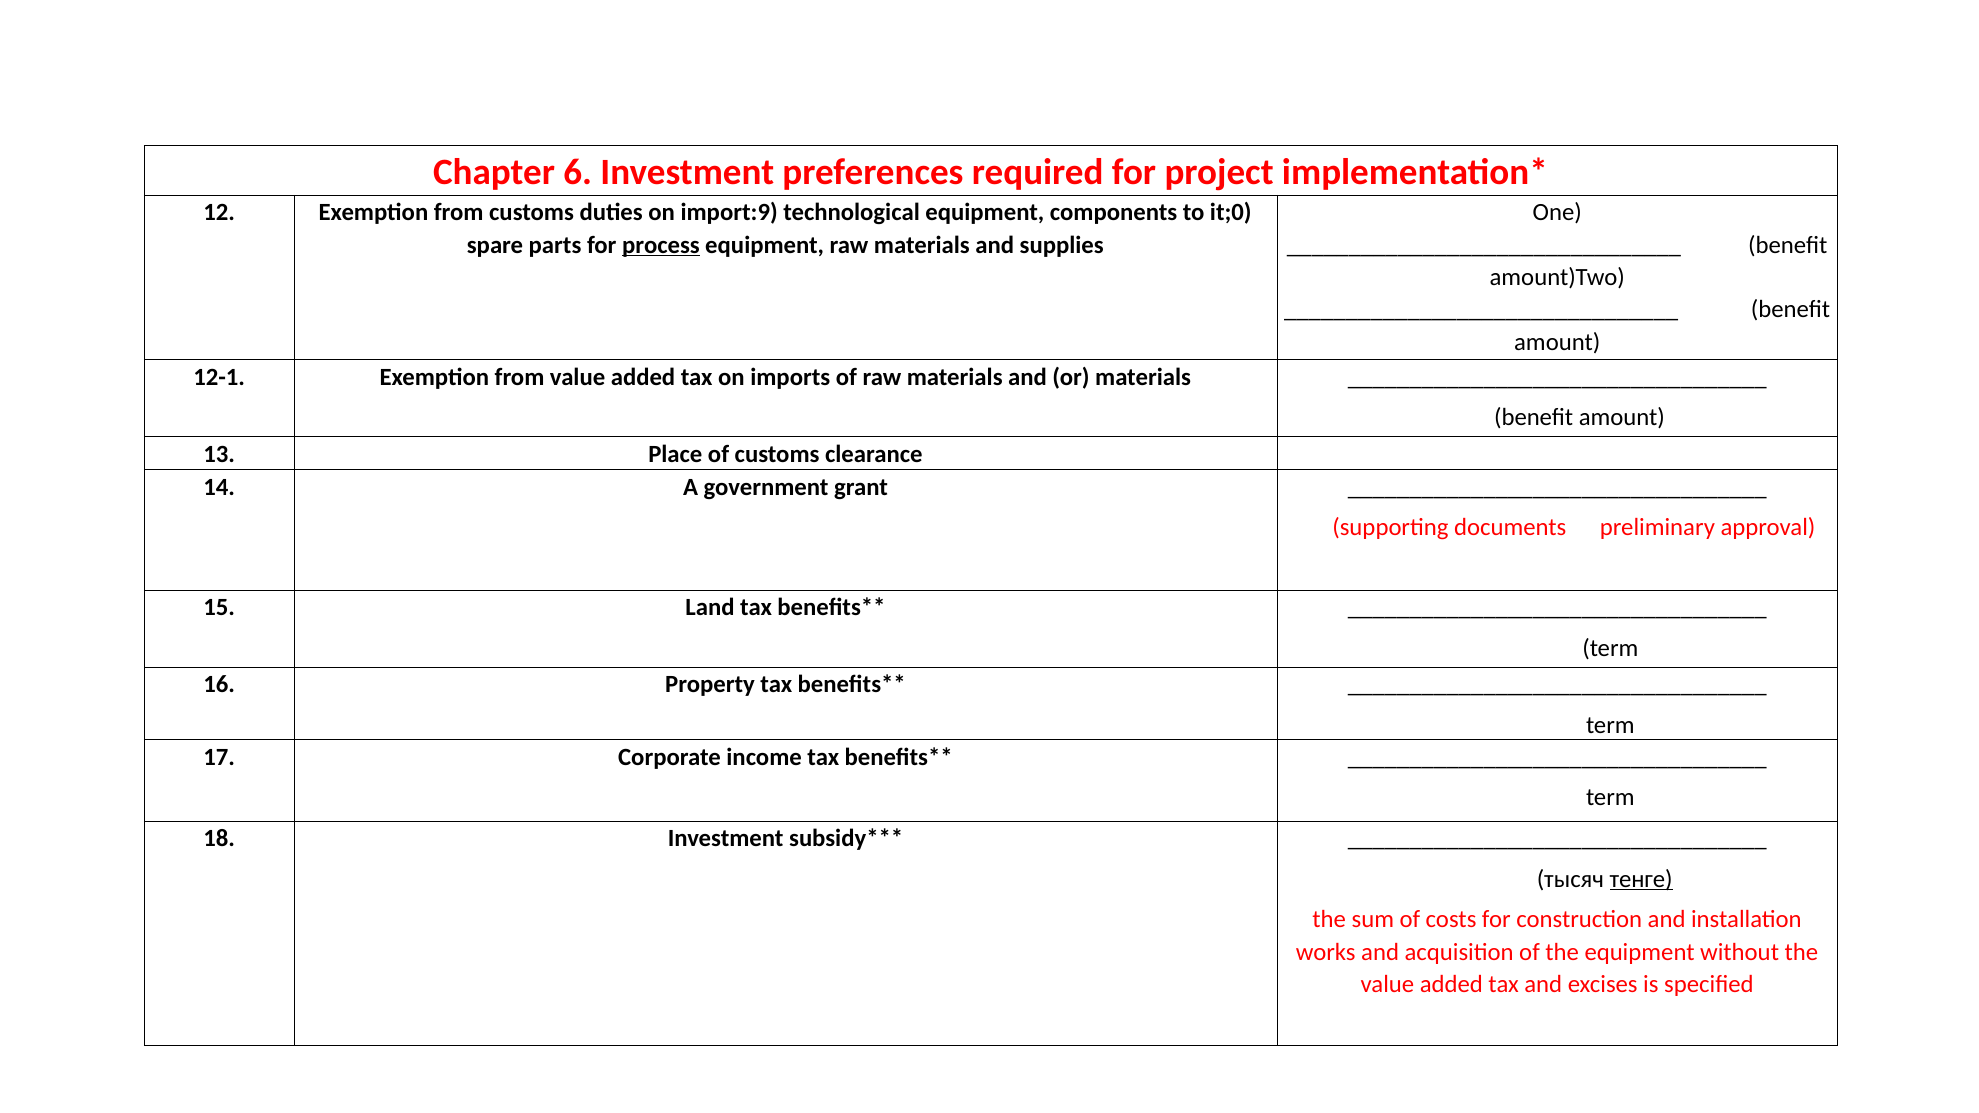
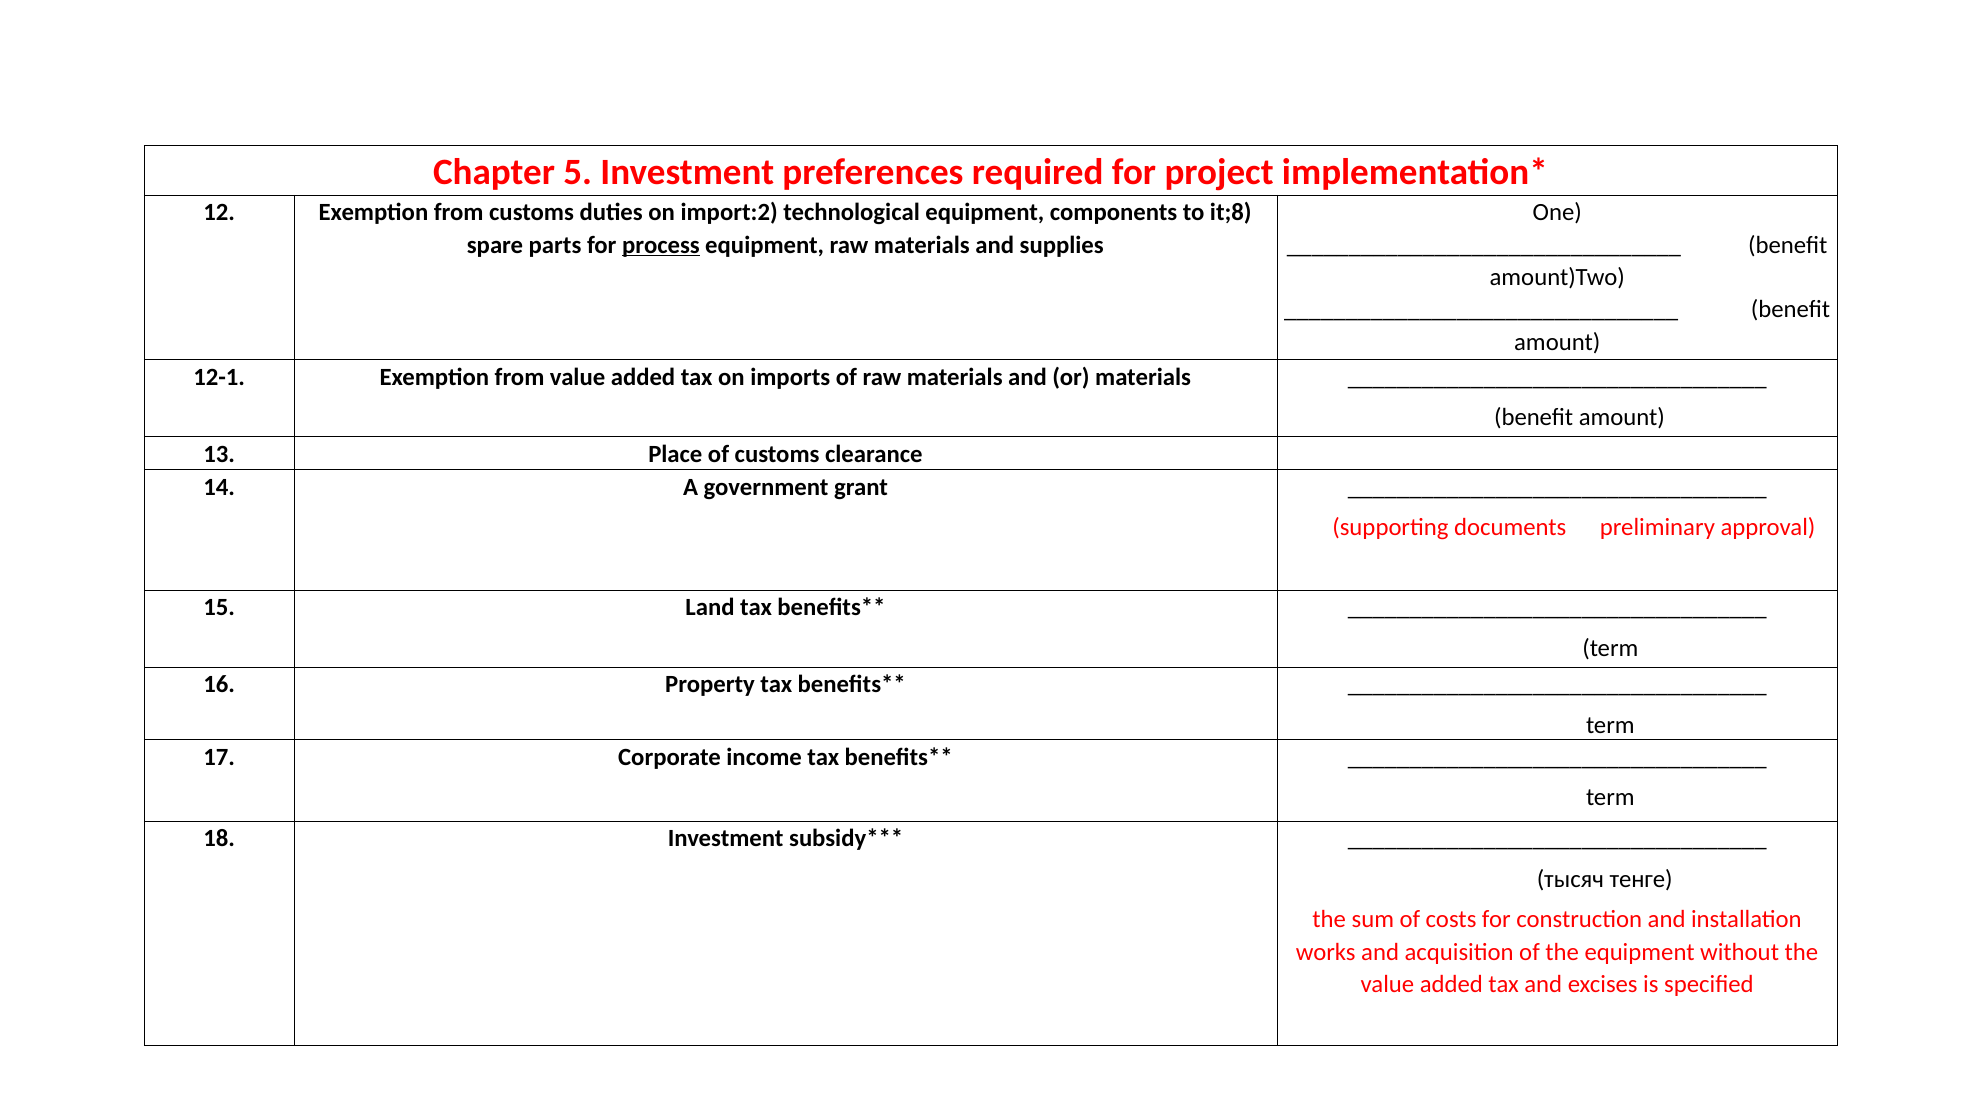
6: 6 -> 5 (578, 172)
import:9: import:9 -> import:2 (729, 213)
it;0: it;0 -> it;8 (1231, 213)
тенге underline: present -> none (1641, 879)
